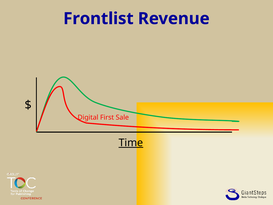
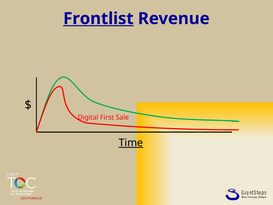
Frontlist underline: none -> present (98, 19)
